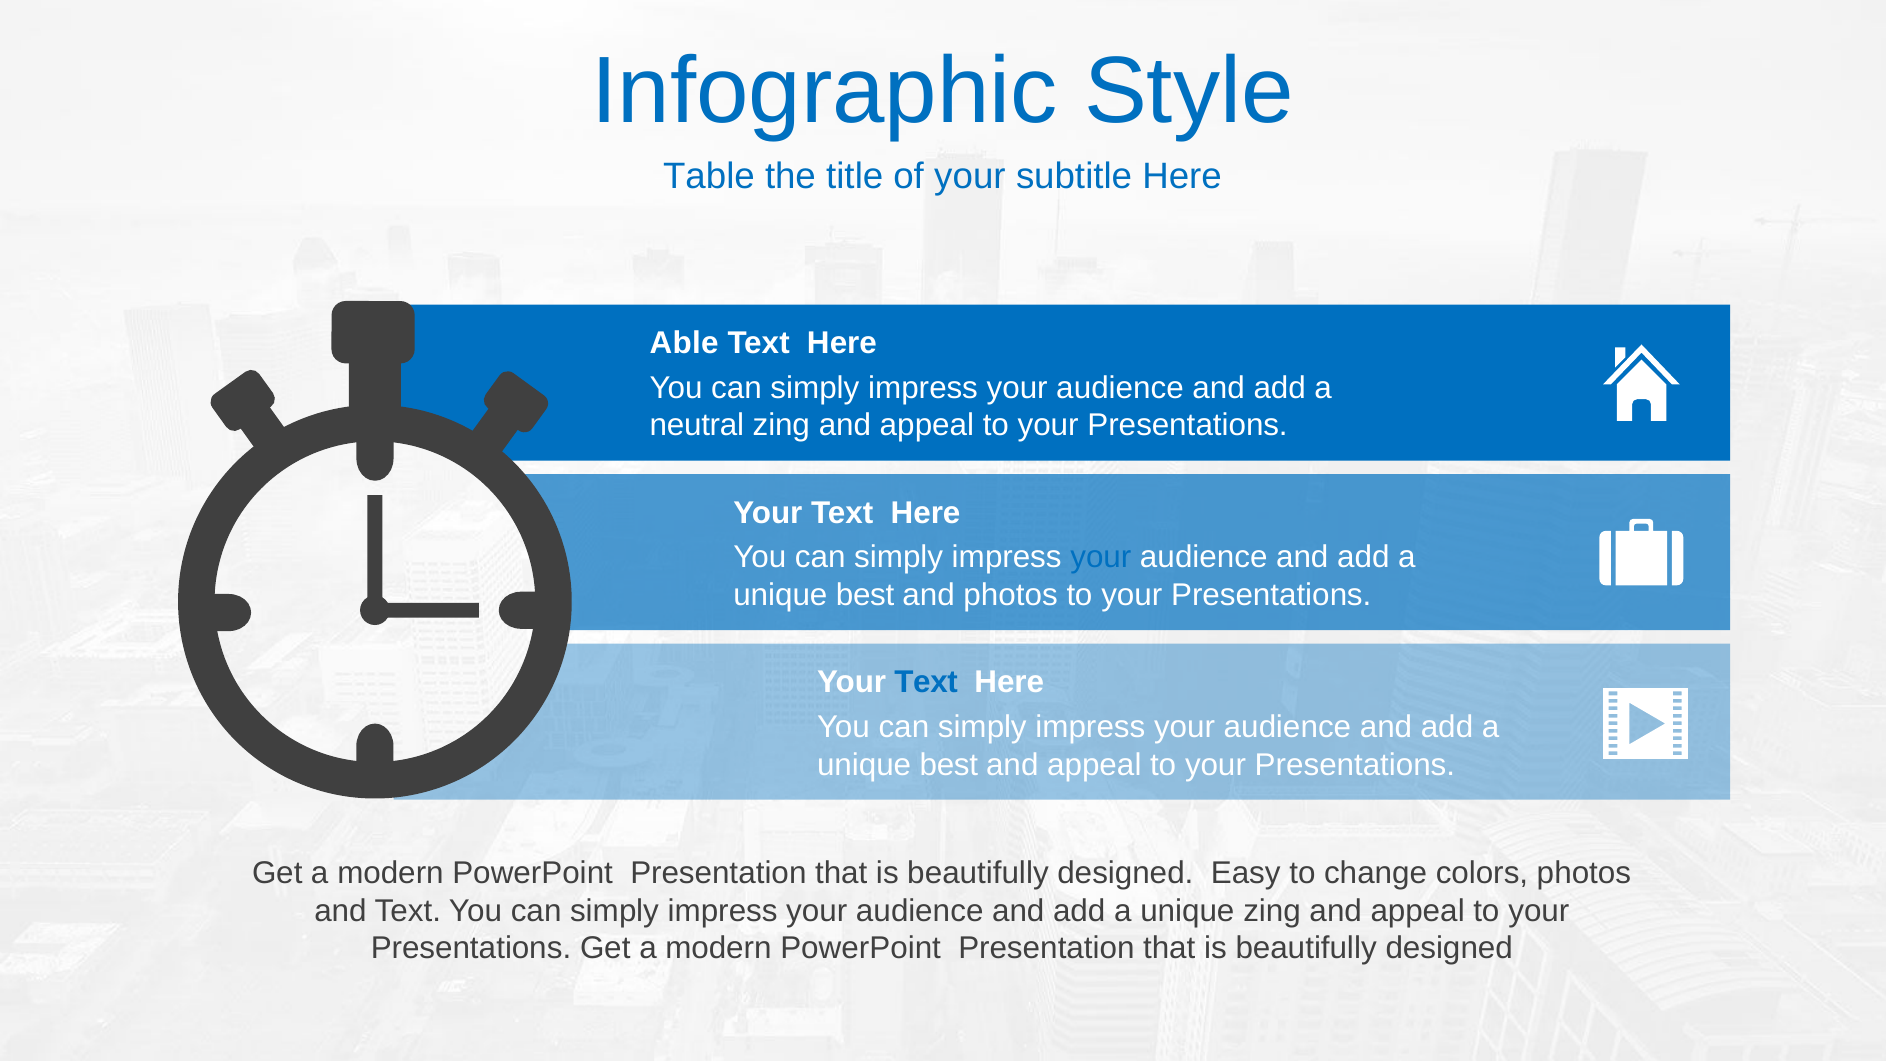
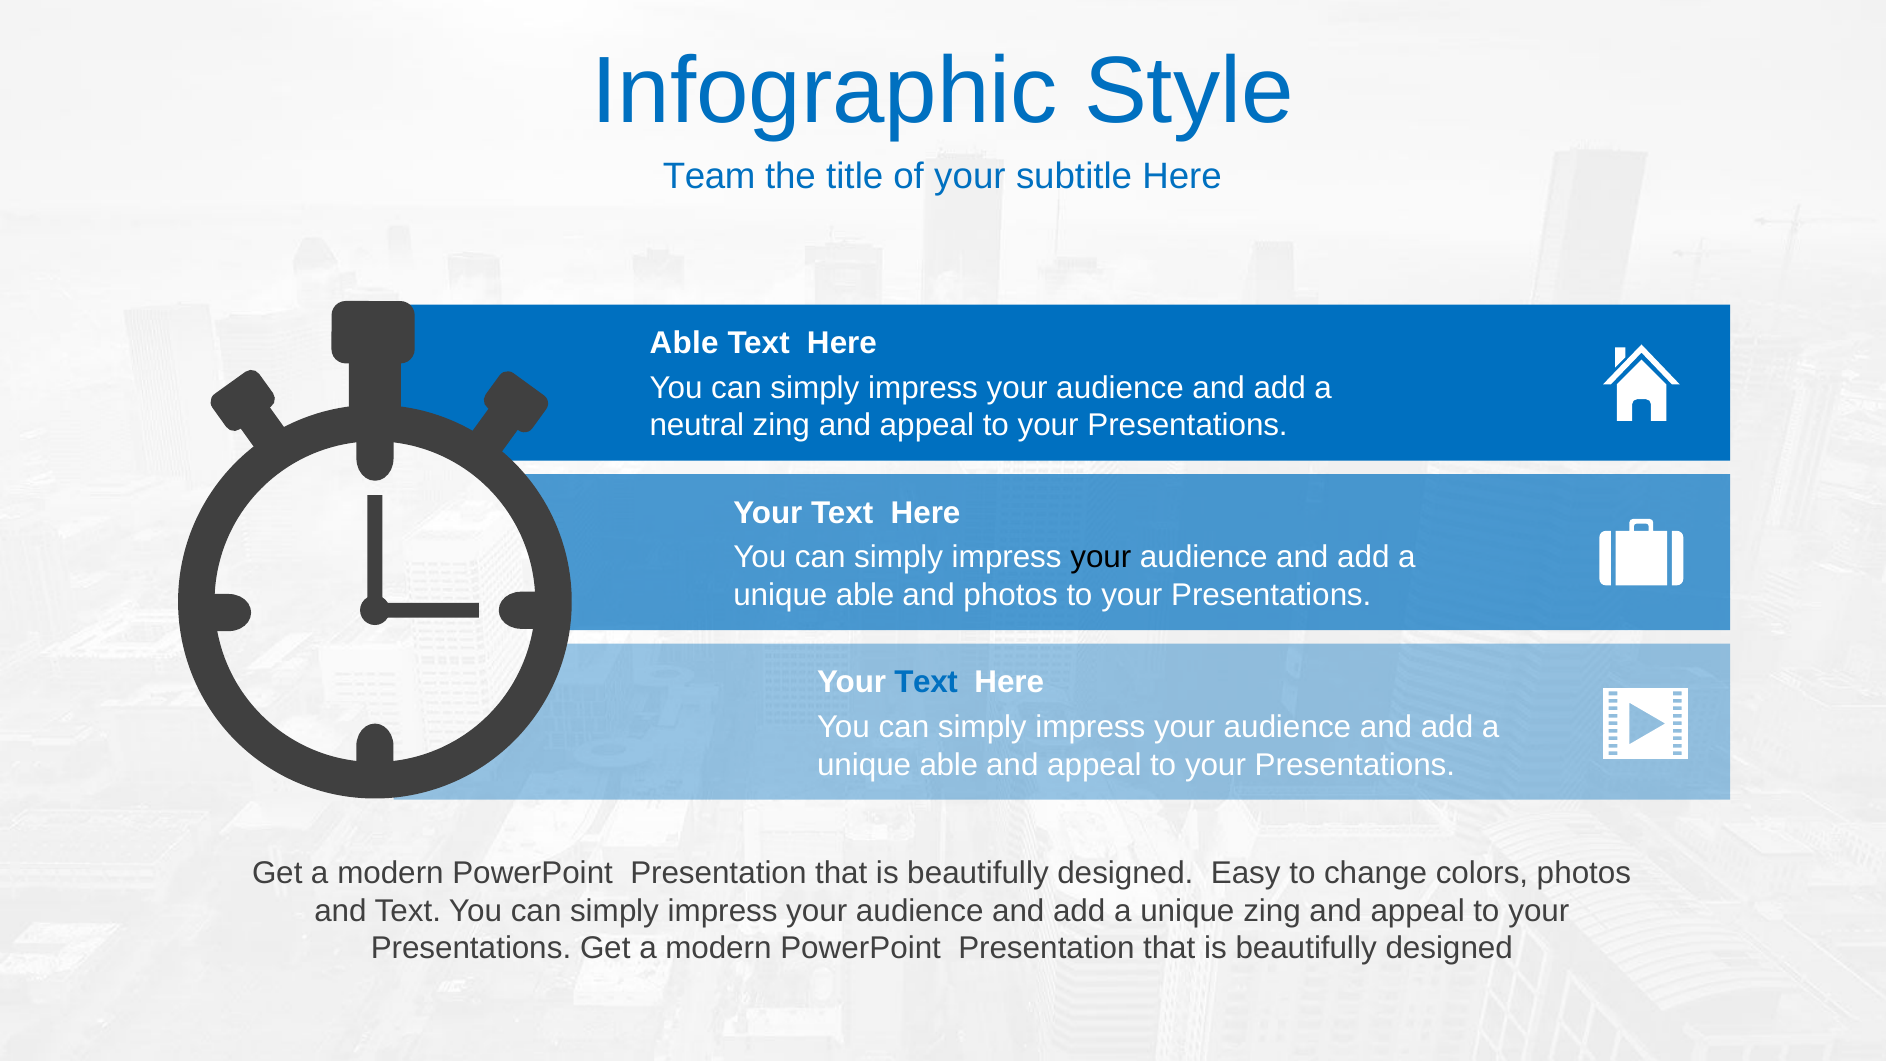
Table: Table -> Team (709, 176)
your colour: blue -> black (1101, 557)
best: best -> able (865, 595)
best: best -> able (949, 765)
